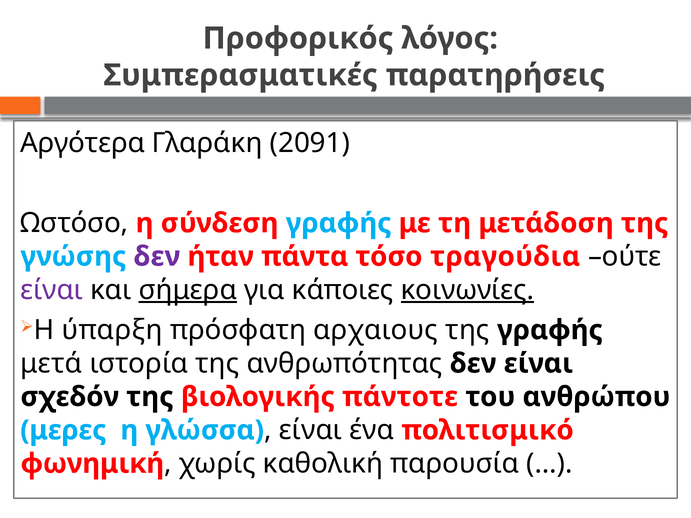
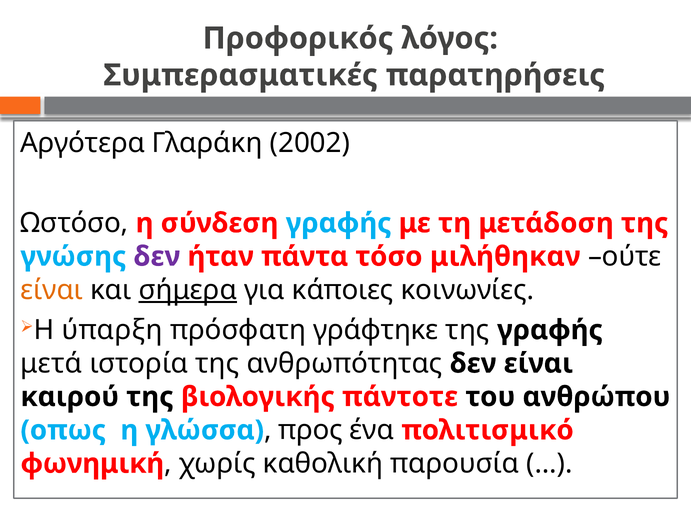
2091: 2091 -> 2002 (310, 143)
τραγούδια: τραγούδια -> μιλήθηκαν (505, 257)
είναι colour: purple -> orange (52, 290)
κοινωνίες underline: present -> none (467, 290)
αρχαιους: αρχαιους -> γράφτηκε (376, 330)
σχεδόν: σχεδόν -> καιρού (70, 397)
μερες: μερες -> οπως (63, 430)
είναι: είναι -> προς (311, 430)
